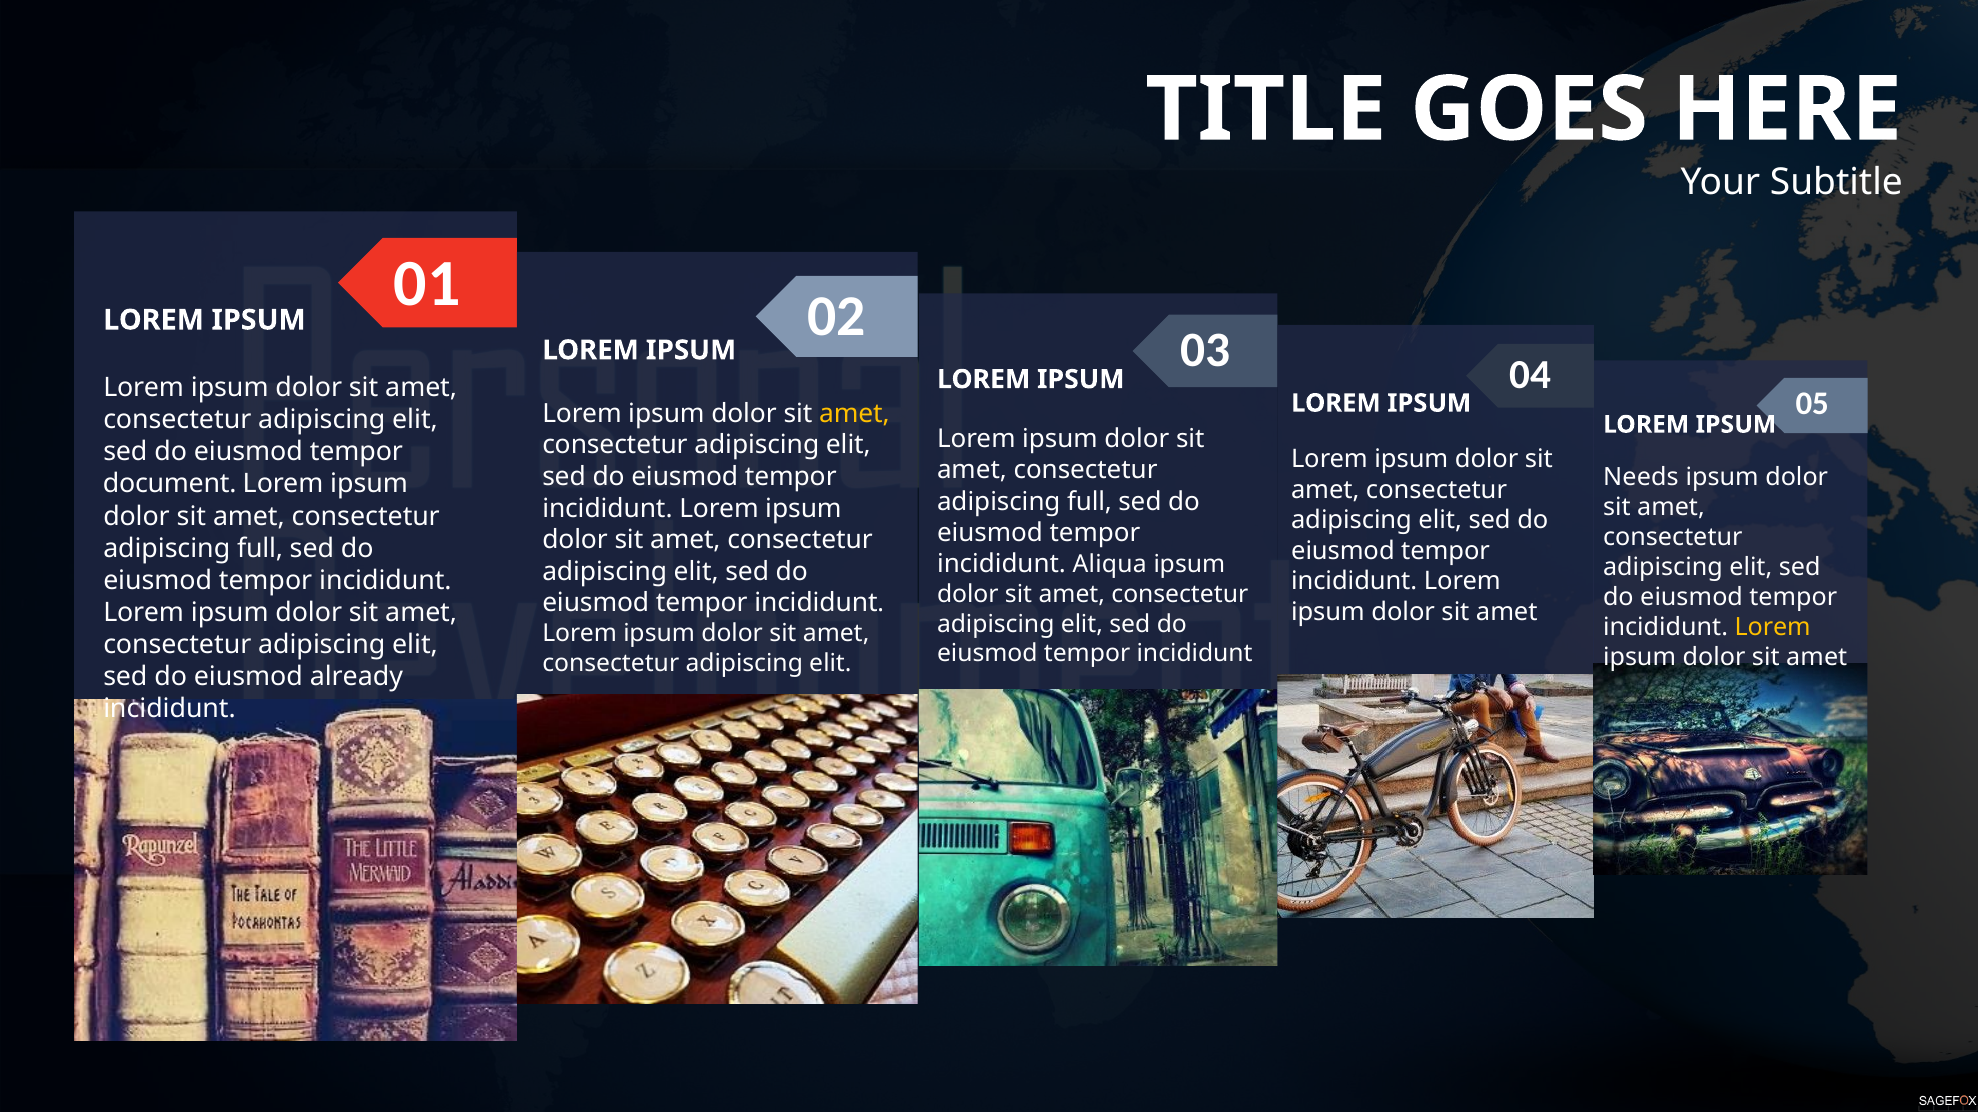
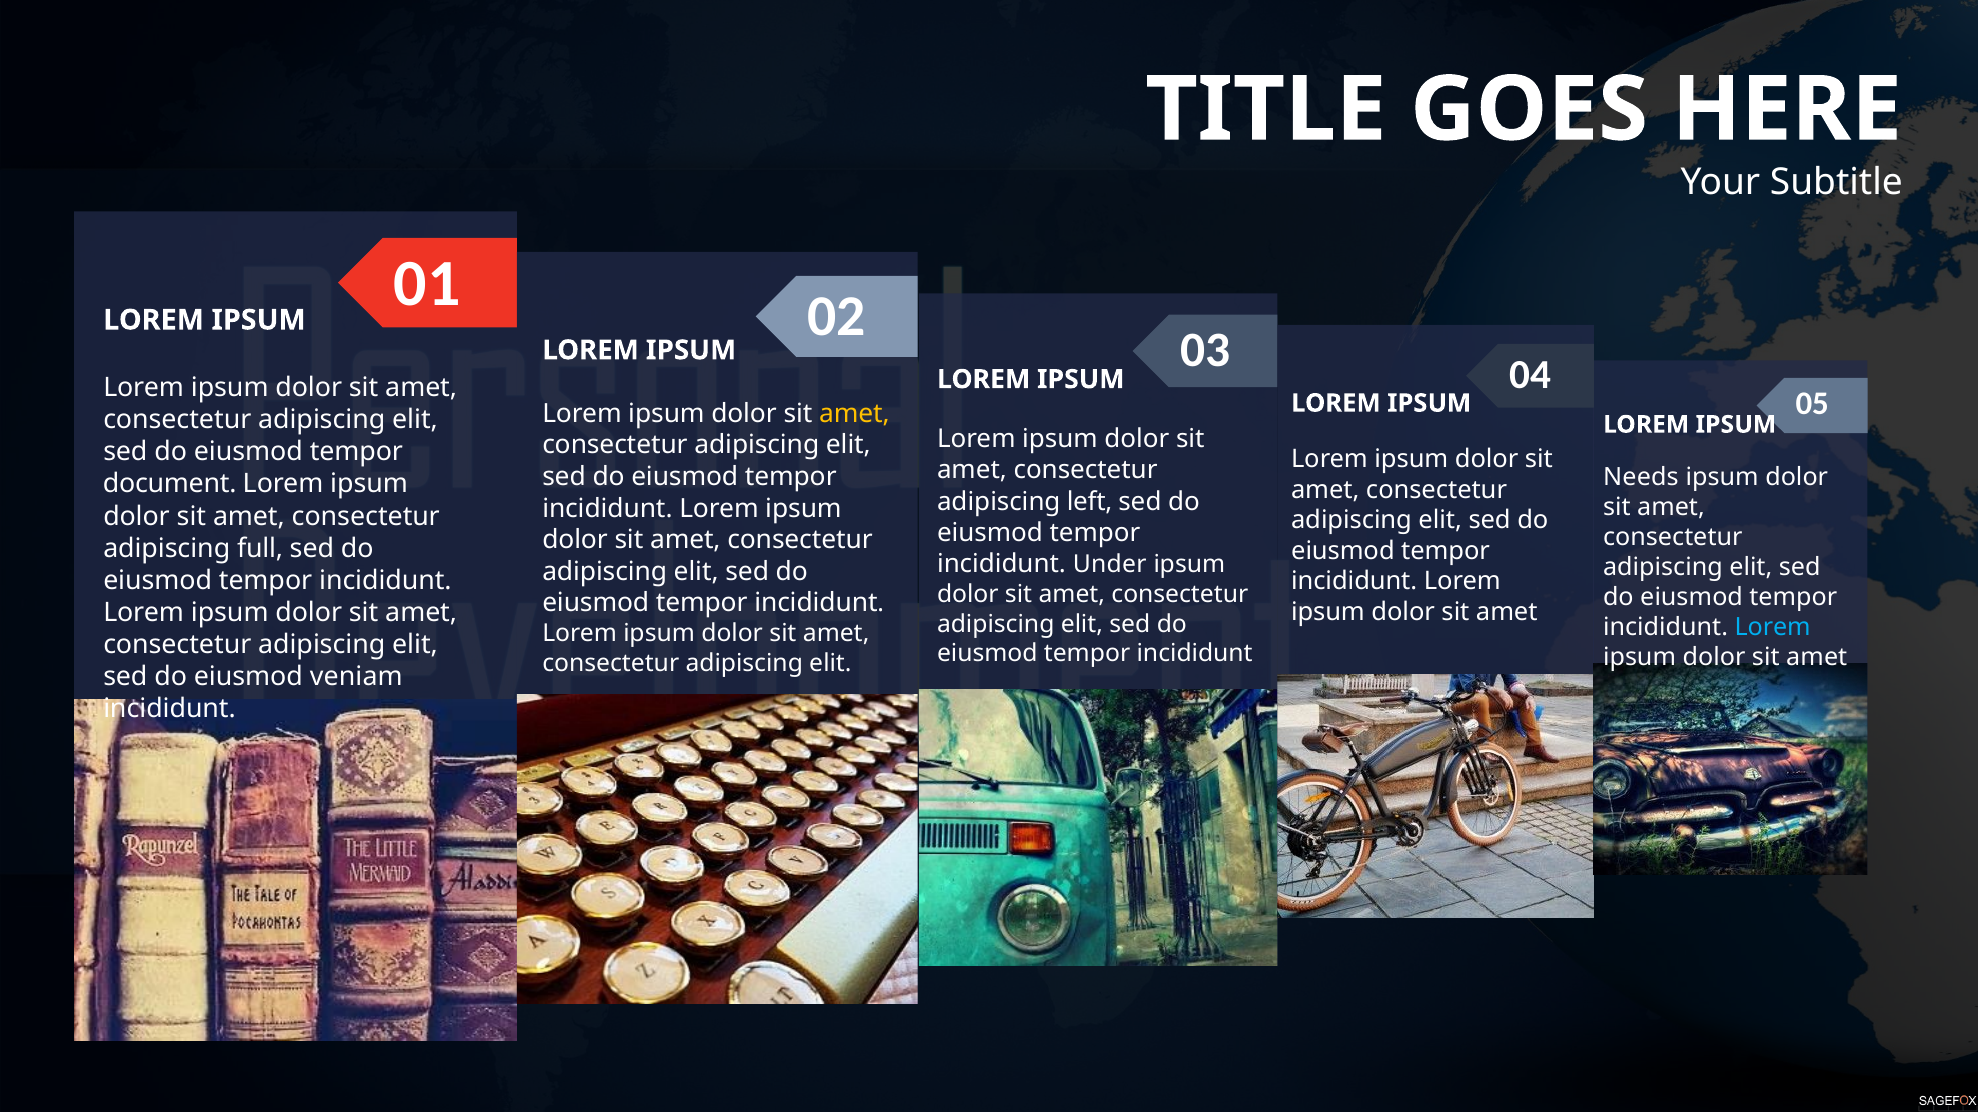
full: full -> left (1090, 502)
Aliqua: Aliqua -> Under (1110, 565)
Lorem colour: yellow -> light blue (1773, 628)
already: already -> veniam (356, 677)
